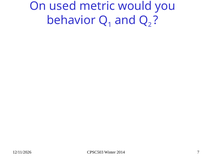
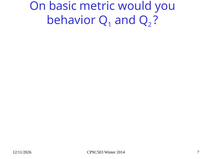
used: used -> basic (63, 6)
